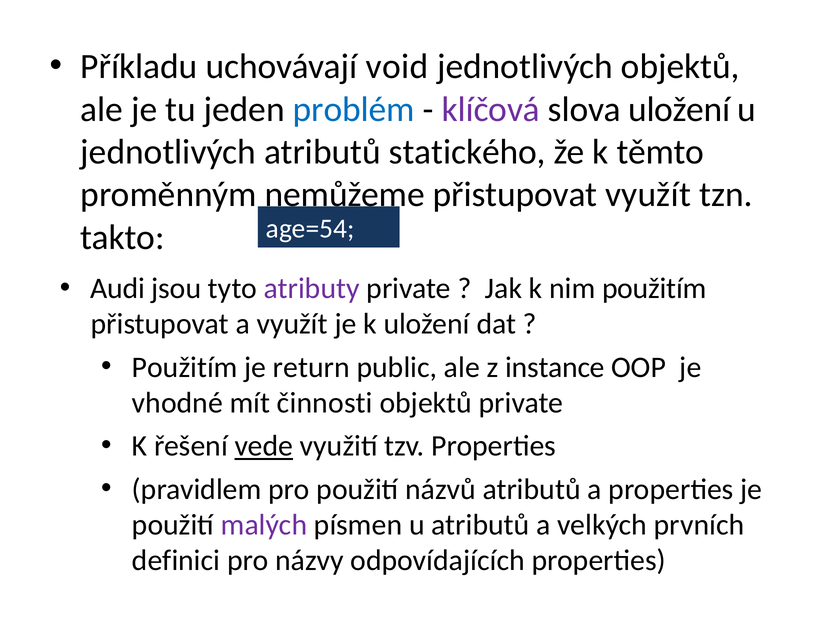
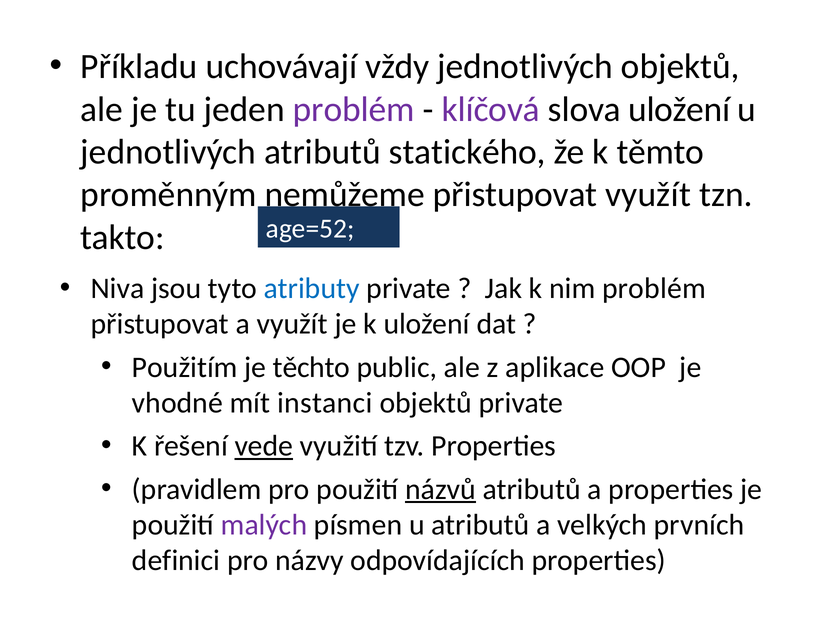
void: void -> vždy (397, 67)
problém colour: blue -> purple (354, 109)
age=54: age=54 -> age=52 (310, 229)
Audi: Audi -> Niva (118, 288)
atributy colour: purple -> blue (312, 288)
nim použitím: použitím -> problém (654, 288)
return: return -> těchto (312, 367)
instance: instance -> aplikace (555, 367)
činnosti: činnosti -> instanci (325, 403)
názvů underline: none -> present (441, 489)
